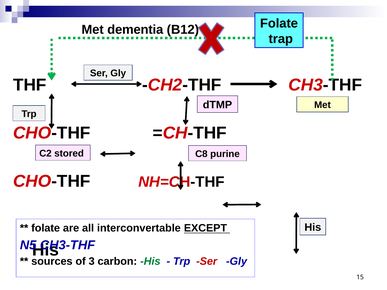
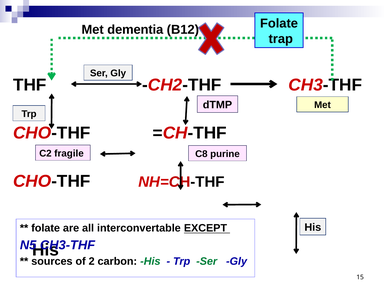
stored: stored -> fragile (69, 153)
3: 3 -> 2 (92, 261)
Ser colour: red -> green (207, 261)
